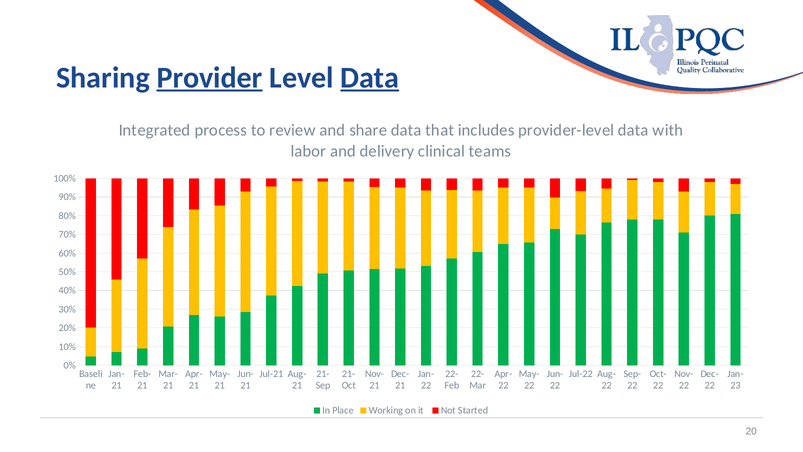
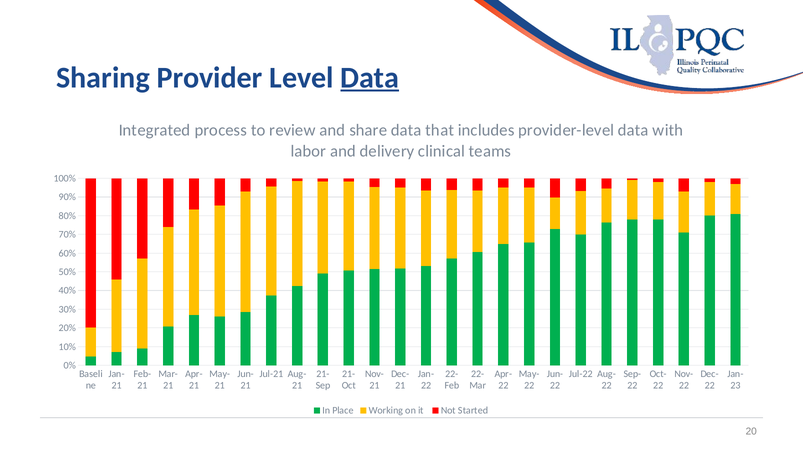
Provider underline: present -> none (210, 78)
